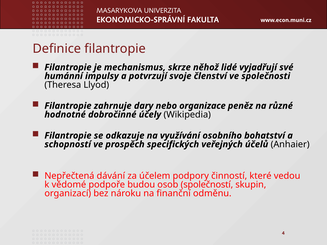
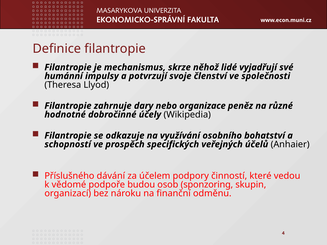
Nepřečtená: Nepřečtená -> Příslušného (69, 176)
společností: společností -> sponzoring (207, 185)
